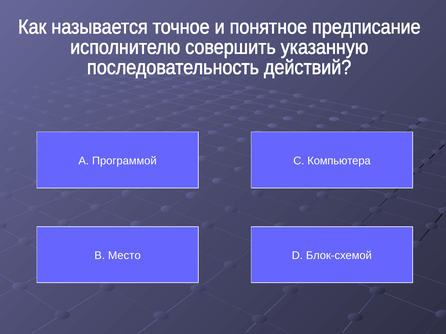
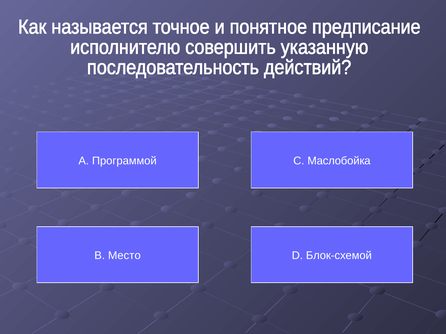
Компьютера: Компьютера -> Маслобойка (339, 161)
